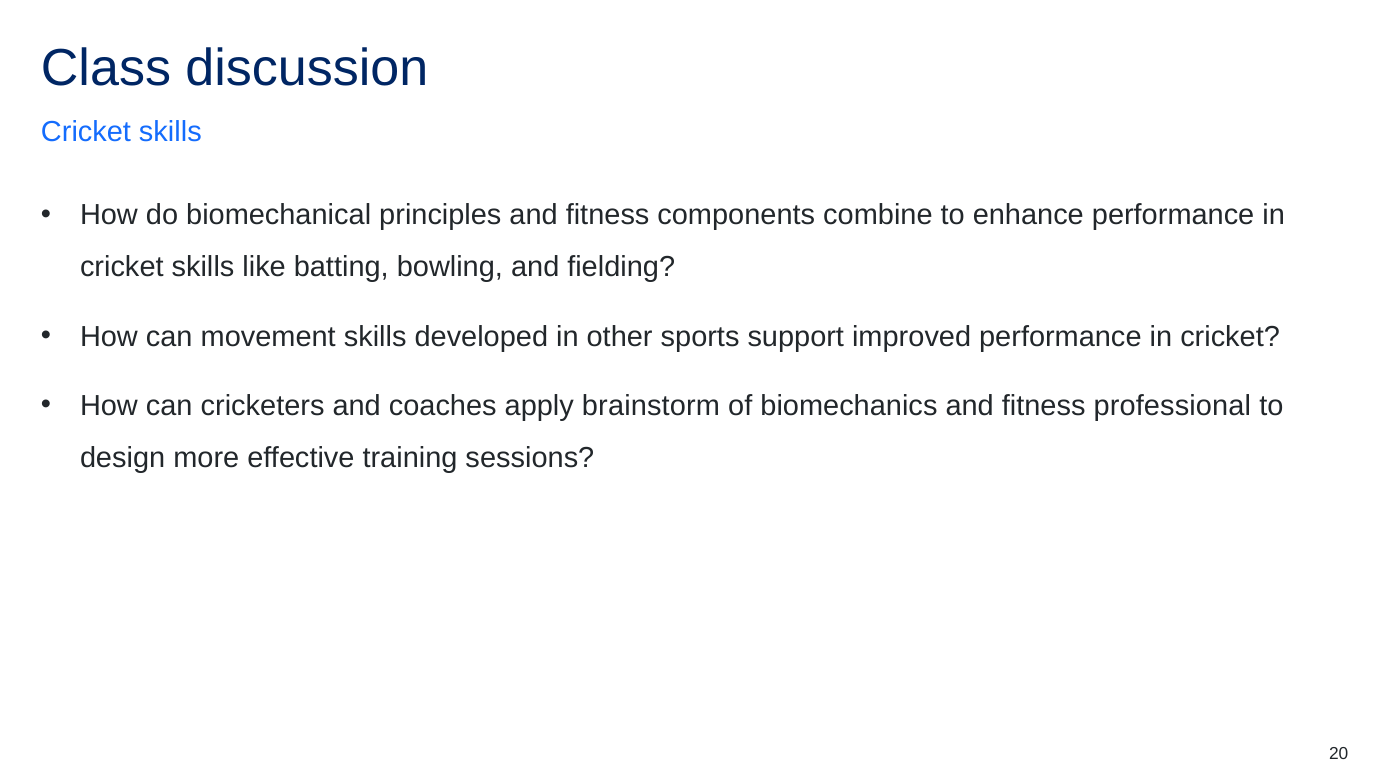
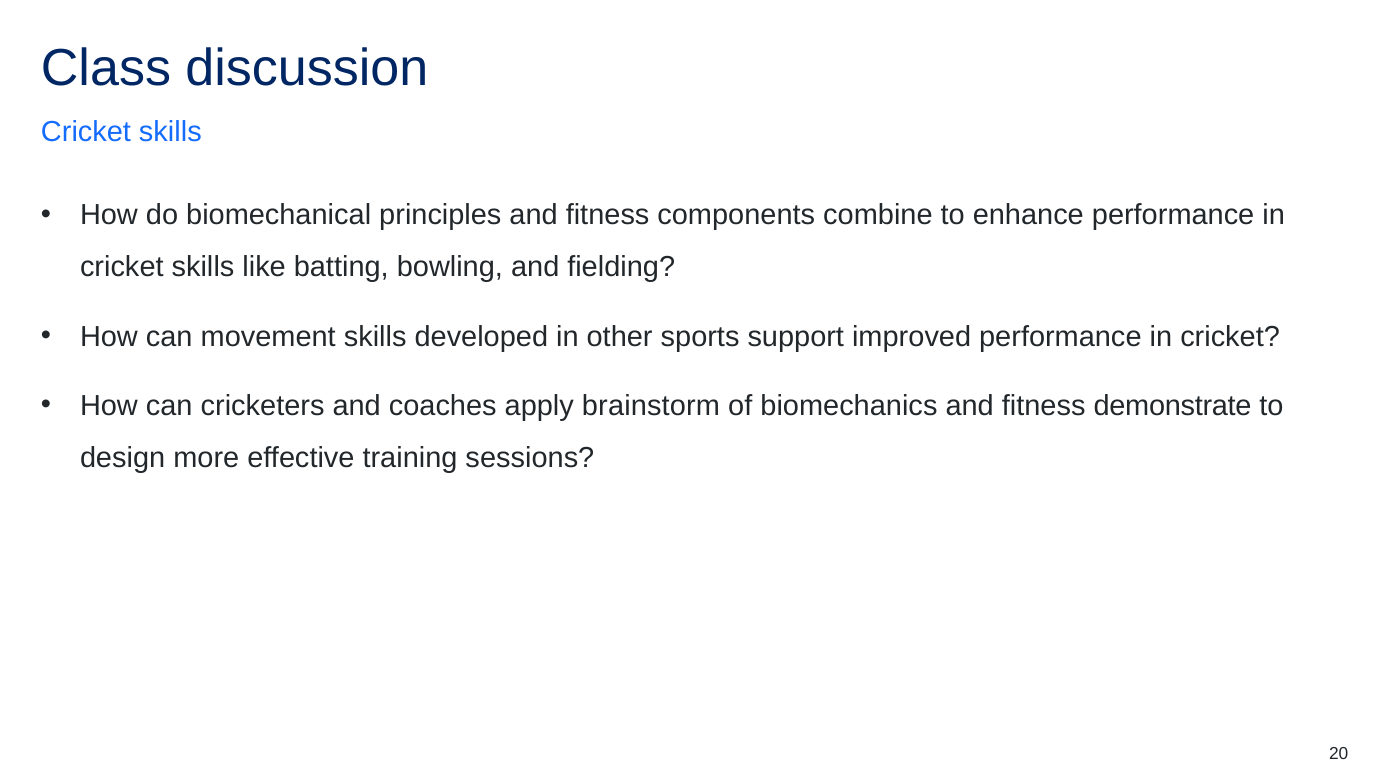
professional: professional -> demonstrate (1173, 406)
